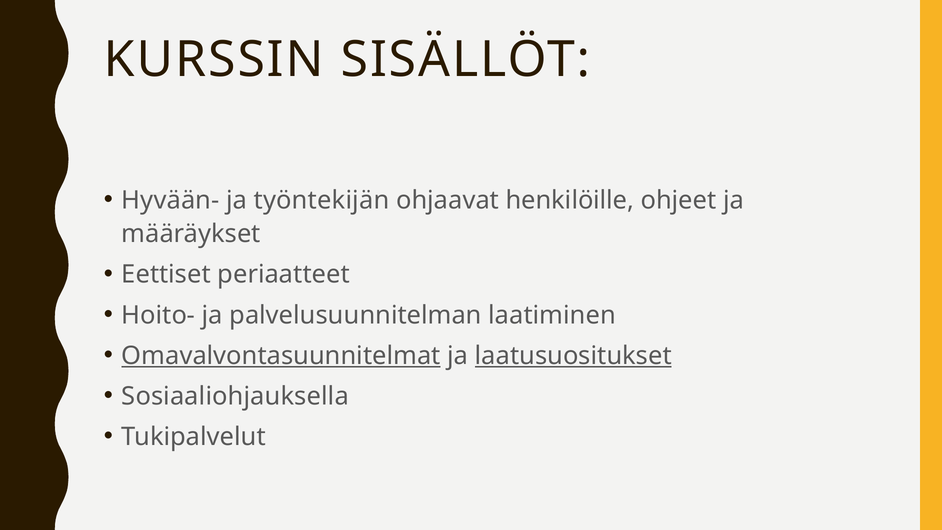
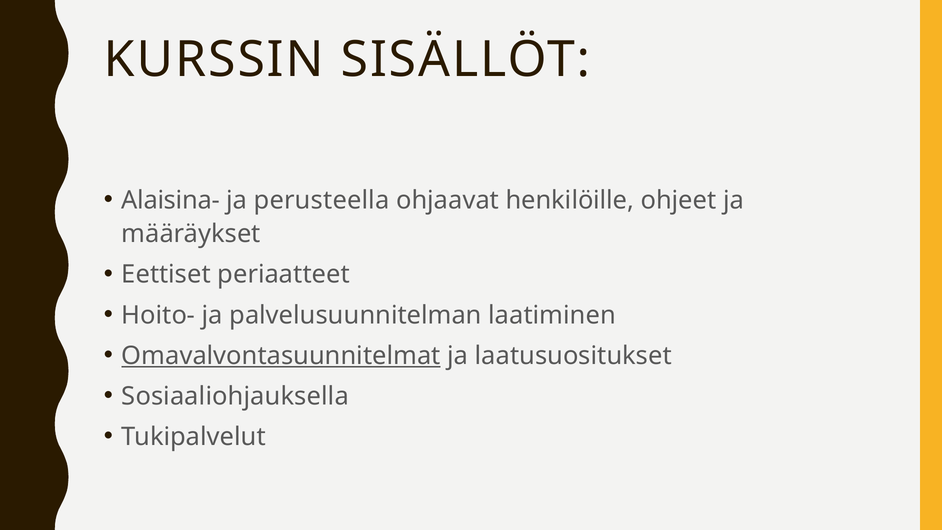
Hyvään-: Hyvään- -> Alaisina- (171, 200)
työntekijän: työntekijän -> perusteella (322, 200)
laatusuositukset underline: present -> none (573, 356)
